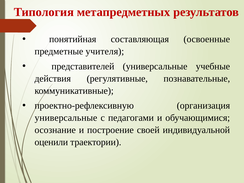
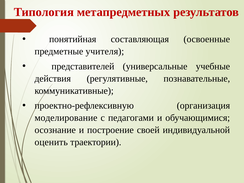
универсальные: универсальные -> моделирование (66, 118)
оценили: оценили -> оценить (51, 142)
